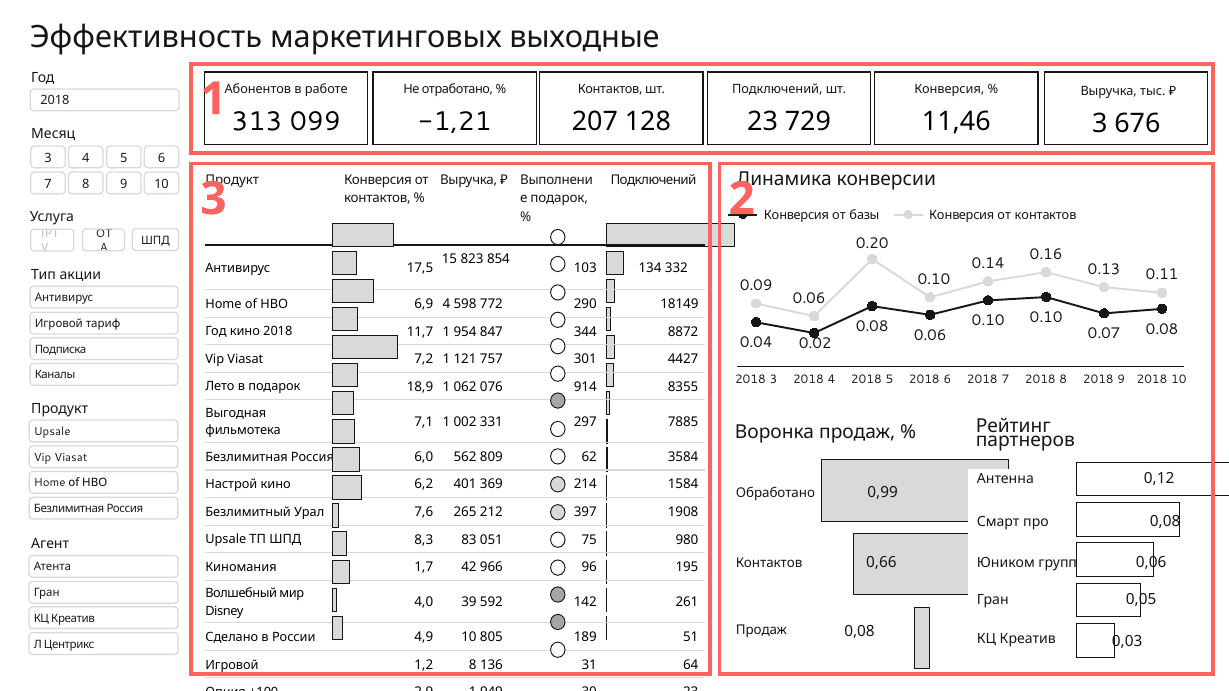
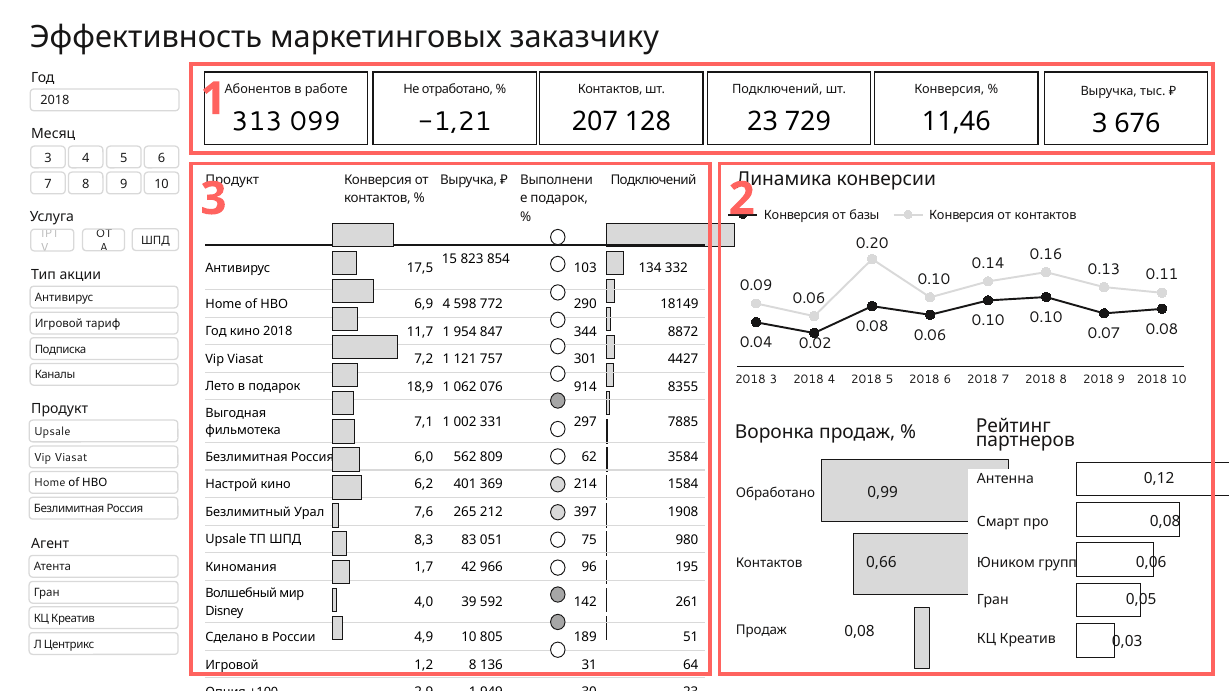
выходные: выходные -> заказчику (584, 37)
